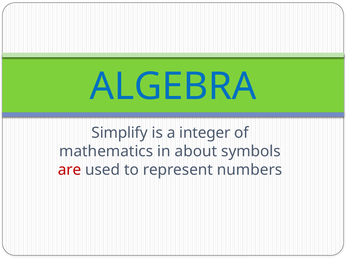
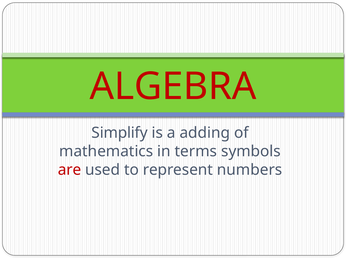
ALGEBRA colour: blue -> red (173, 87)
integer: integer -> adding (205, 133)
about: about -> terms (196, 152)
